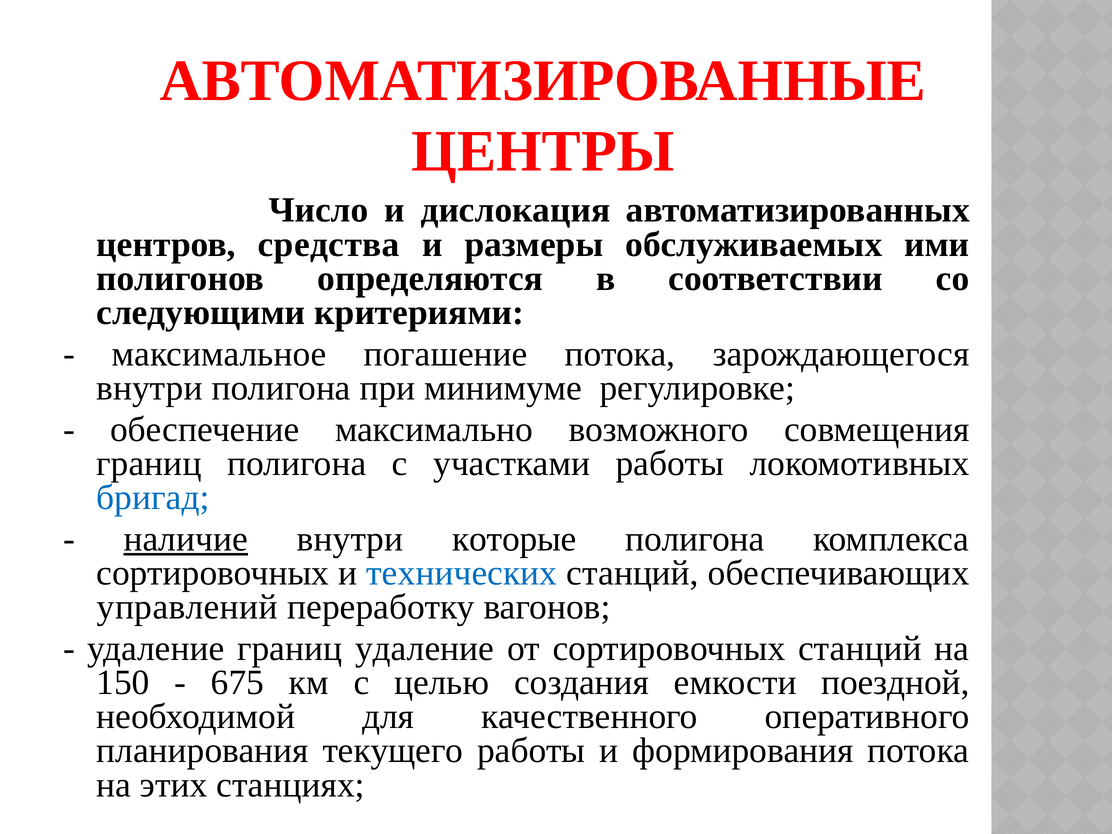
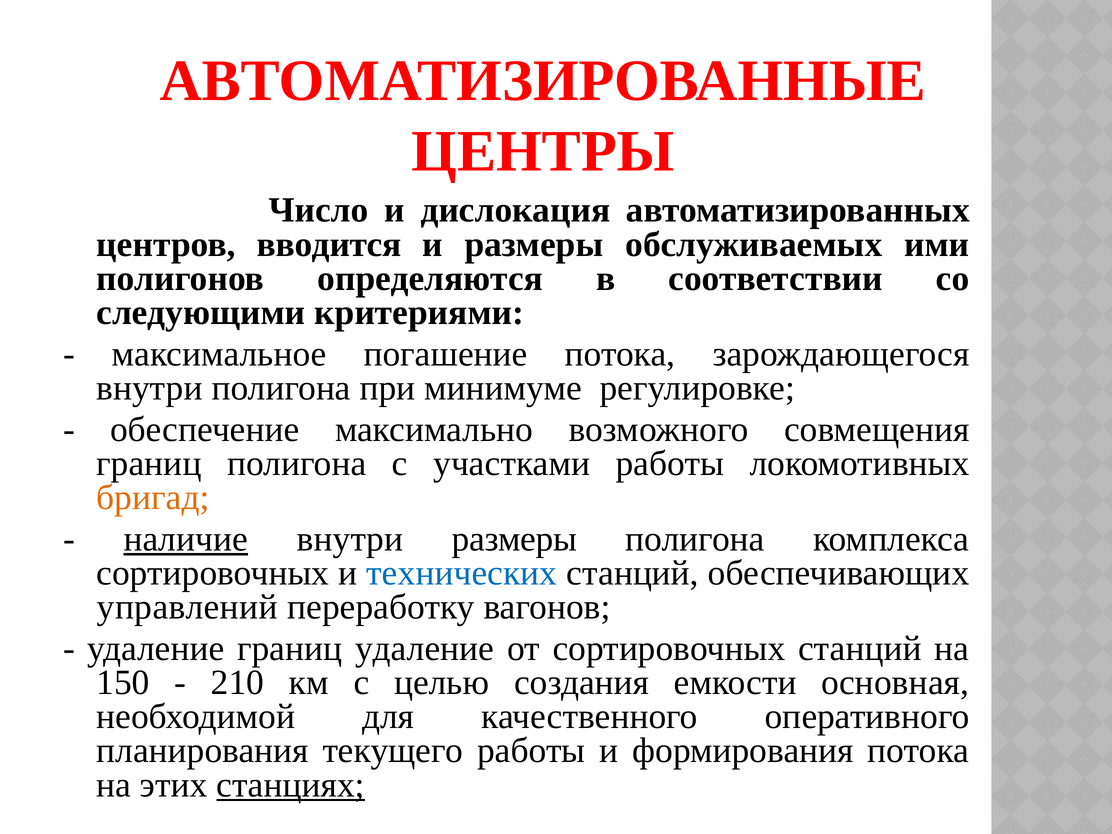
средства: средства -> вводится (329, 244)
бригад colour: blue -> orange (153, 498)
внутри которые: которые -> размеры (514, 539)
675: 675 -> 210 (238, 683)
поездной: поездной -> основная (895, 683)
станциях underline: none -> present (291, 785)
